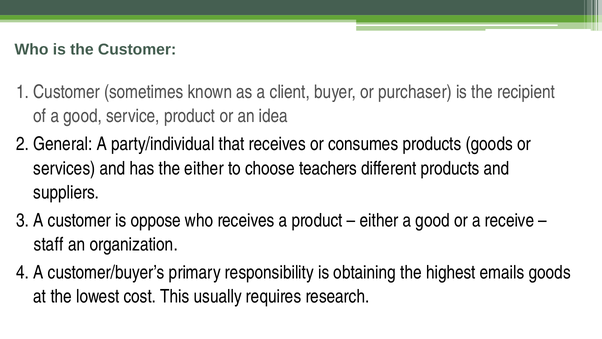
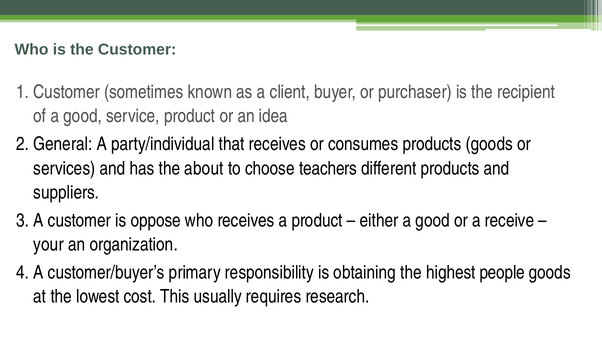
the either: either -> about (204, 168)
staff: staff -> your (49, 244)
emails: emails -> people (502, 272)
